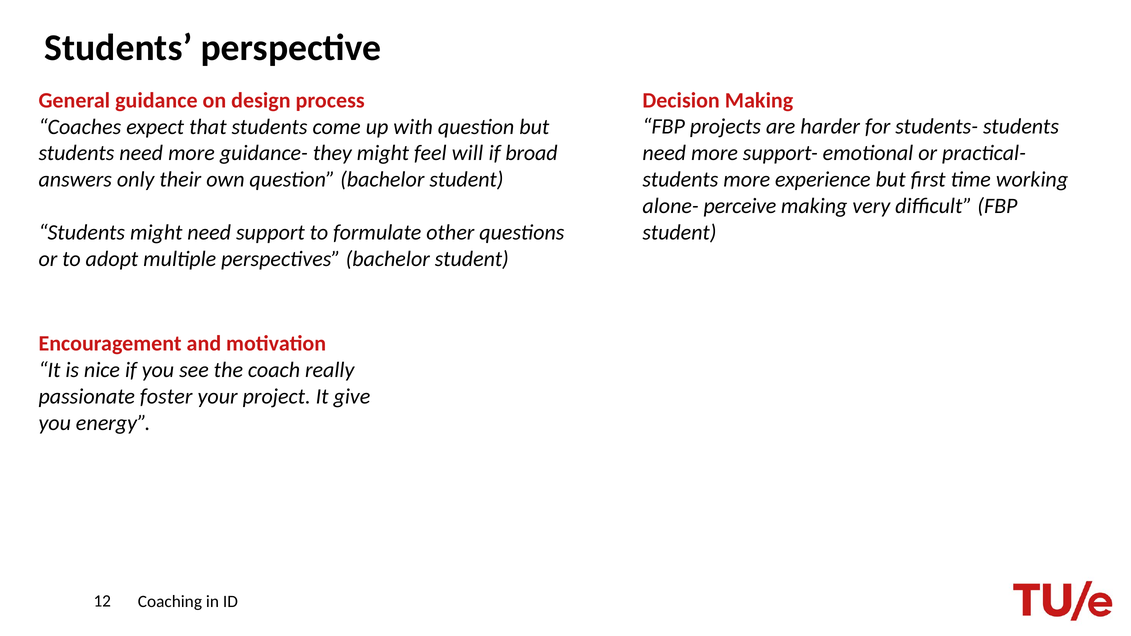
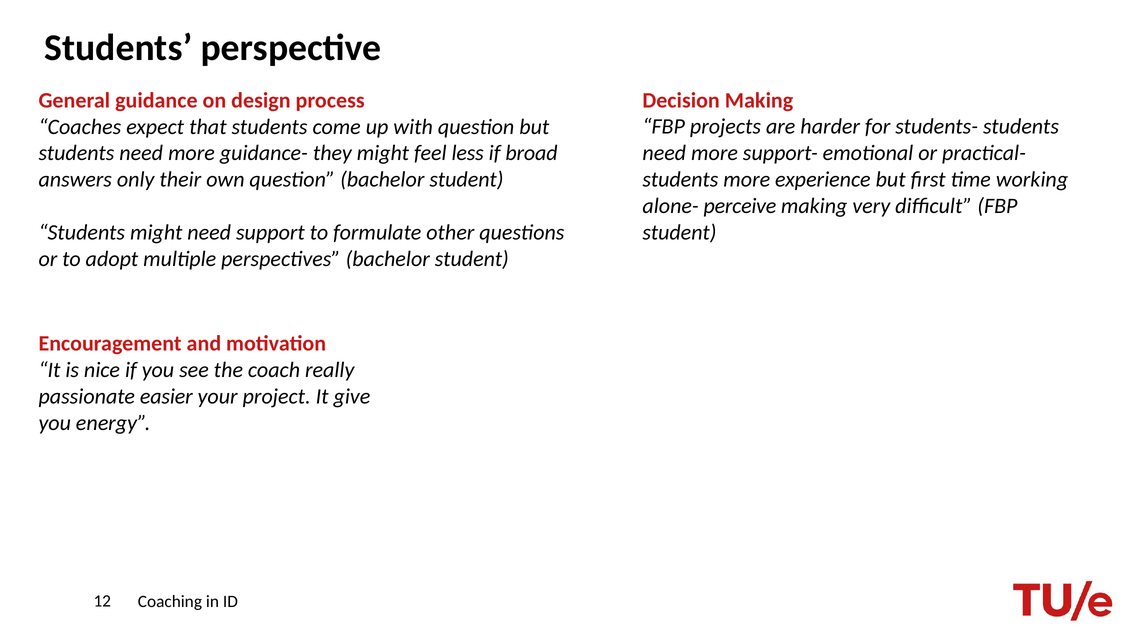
will: will -> less (468, 153)
foster: foster -> easier (166, 397)
